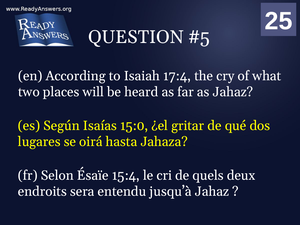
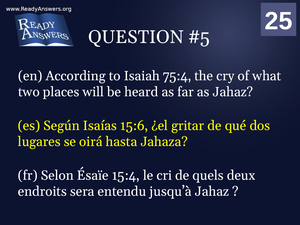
17:4: 17:4 -> 75:4 (177, 76)
15:0: 15:0 -> 15:6 (134, 126)
